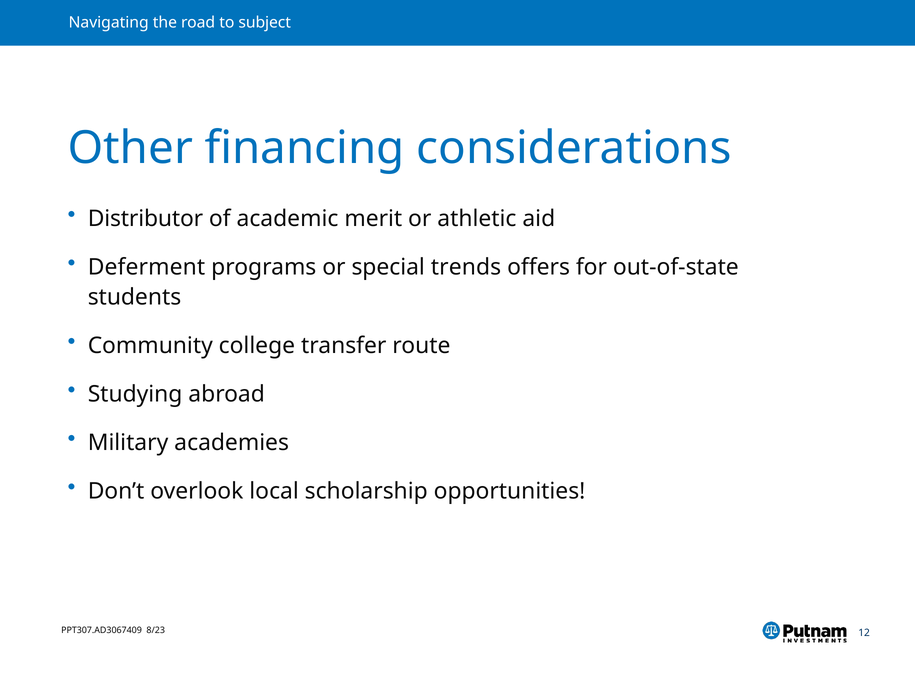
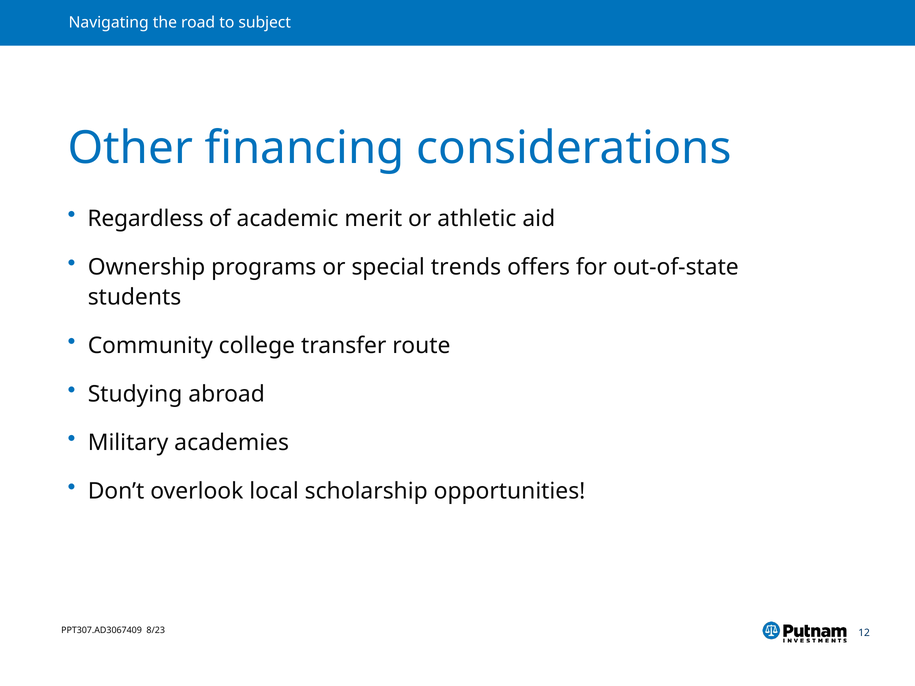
Distributor: Distributor -> Regardless (146, 219)
Deferment: Deferment -> Ownership (147, 267)
